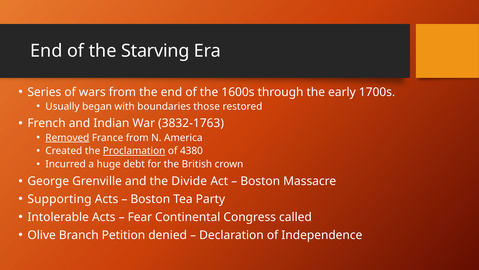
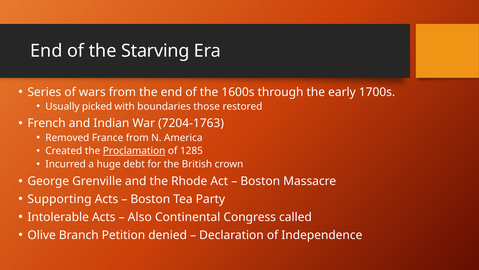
began: began -> picked (97, 106)
3832-1763: 3832-1763 -> 7204-1763 (191, 123)
Removed underline: present -> none (67, 137)
4380: 4380 -> 1285 (191, 151)
Divide: Divide -> Rhode (189, 181)
Fear: Fear -> Also (140, 217)
